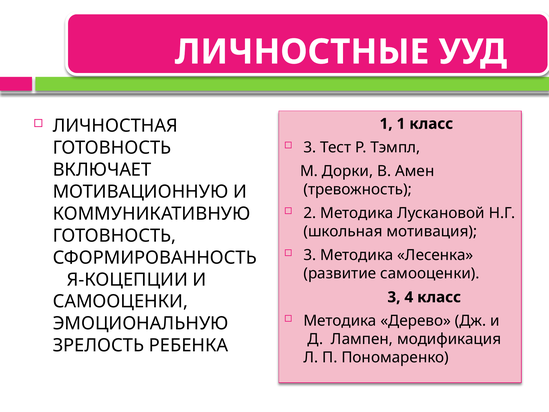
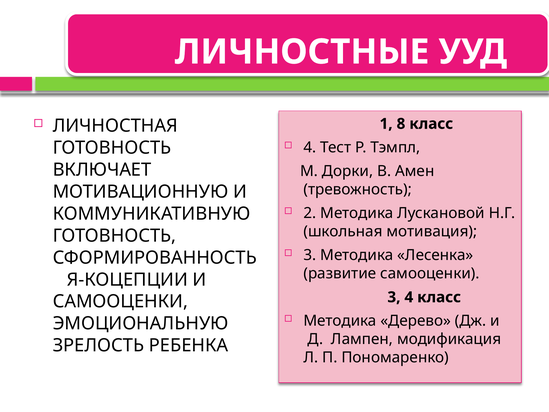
1 1: 1 -> 8 (401, 124)
3: 3 -> 4 (310, 147)
